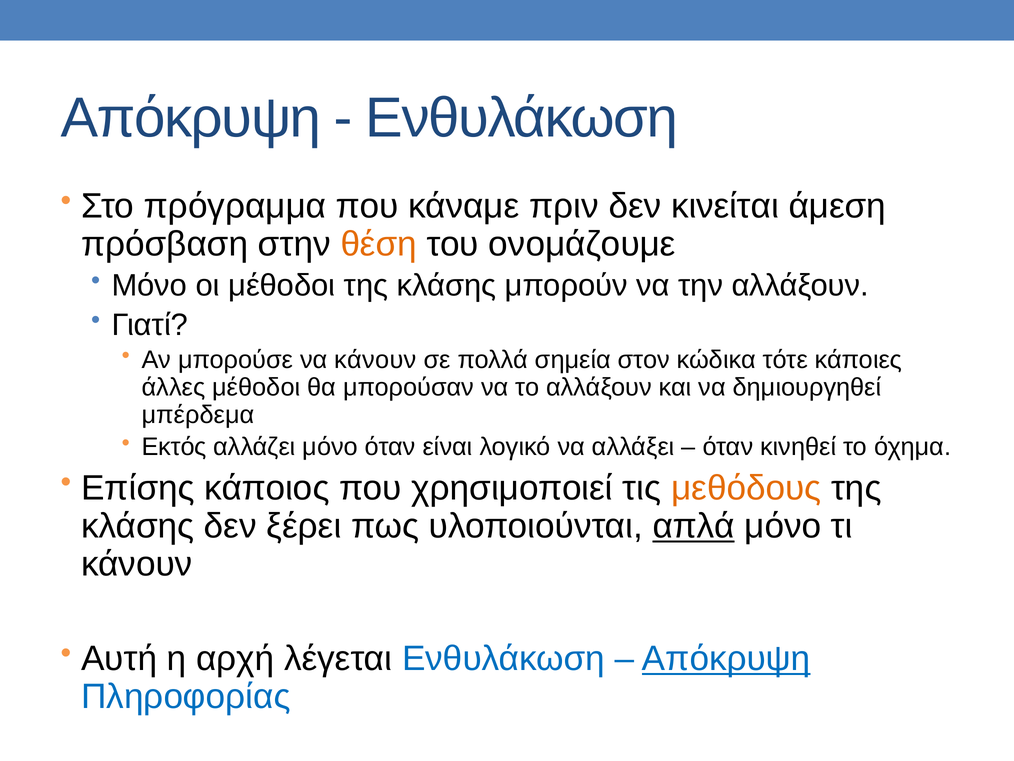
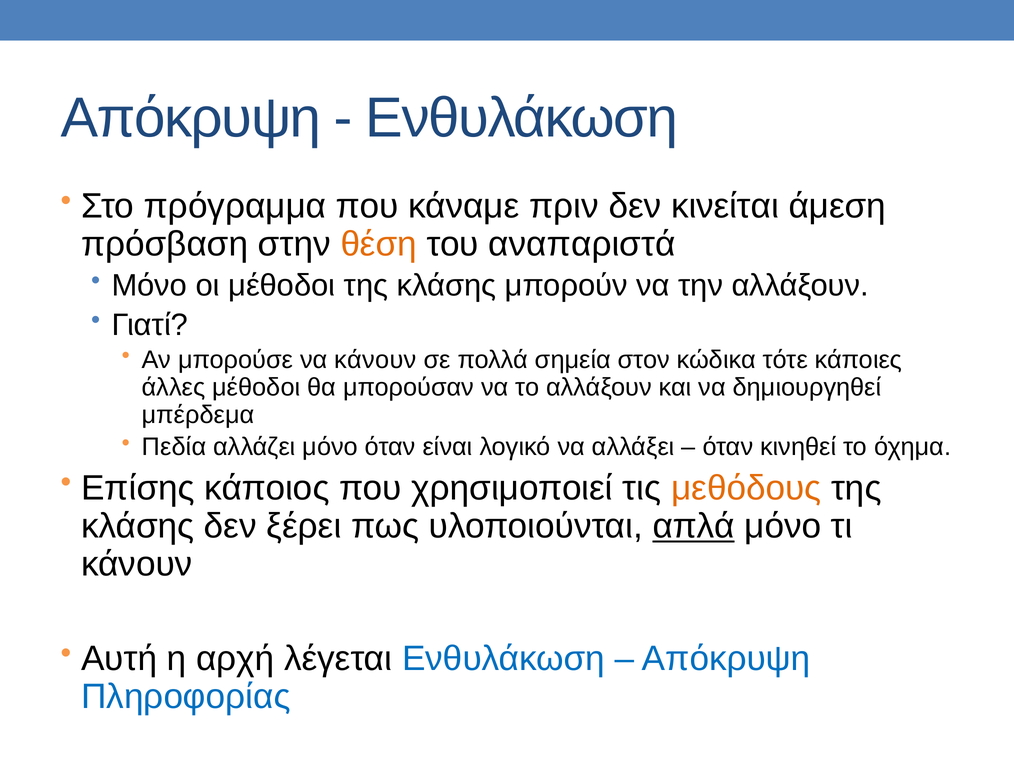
ονομάζουμε: ονομάζουμε -> αναπαριστά (582, 244)
Εκτός: Εκτός -> Πεδία (174, 447)
Απόκρυψη underline: present -> none (726, 658)
